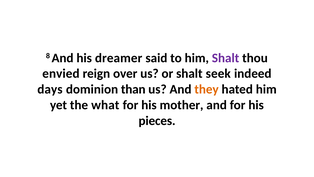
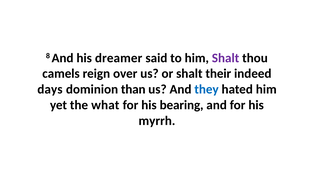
envied: envied -> camels (61, 74)
seek: seek -> their (218, 74)
they colour: orange -> blue (207, 89)
mother: mother -> bearing (182, 105)
pieces: pieces -> myrrh (157, 121)
